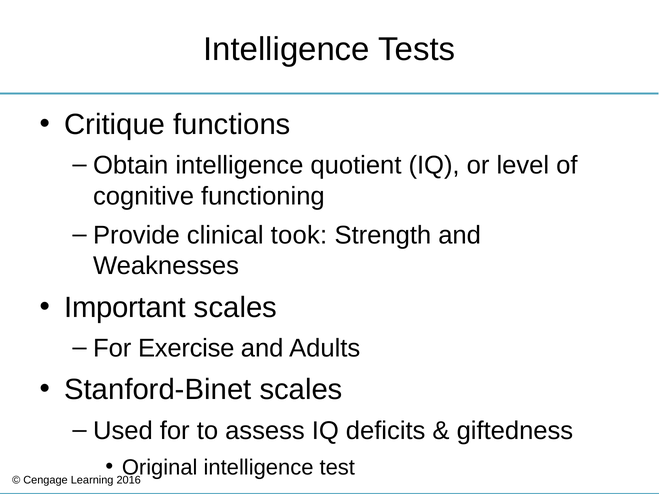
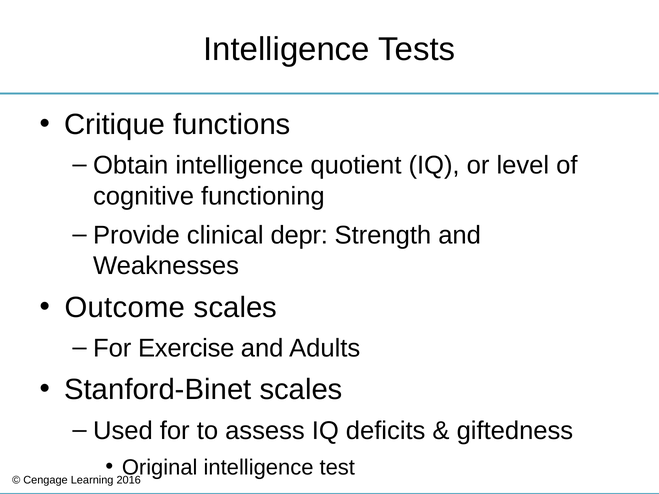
took: took -> depr (299, 235)
Important: Important -> Outcome (125, 308)
